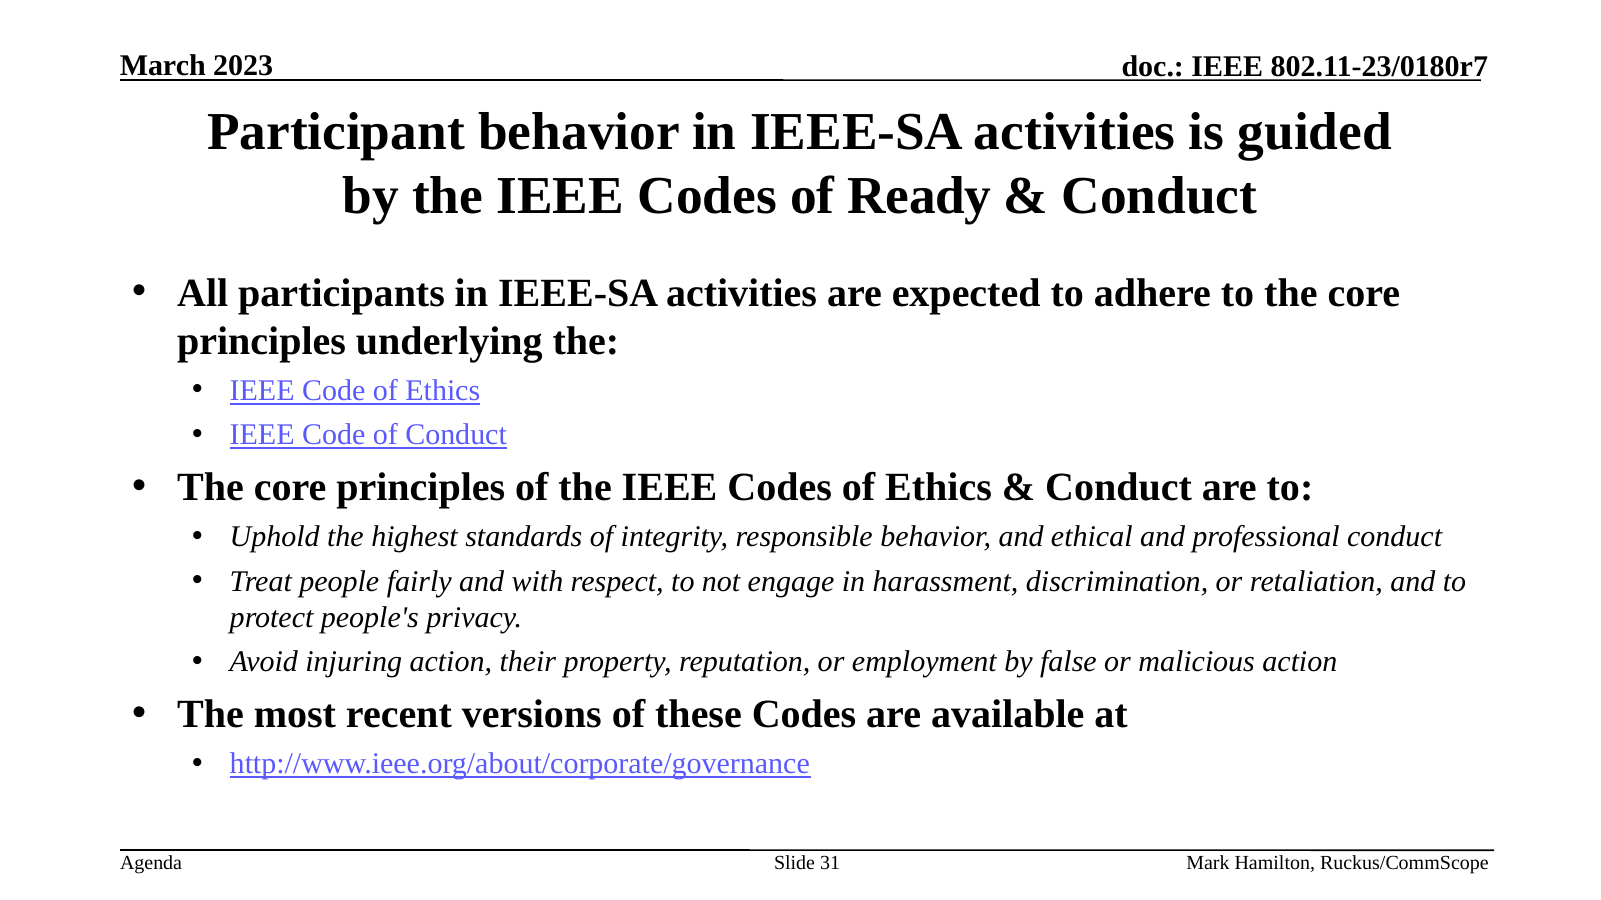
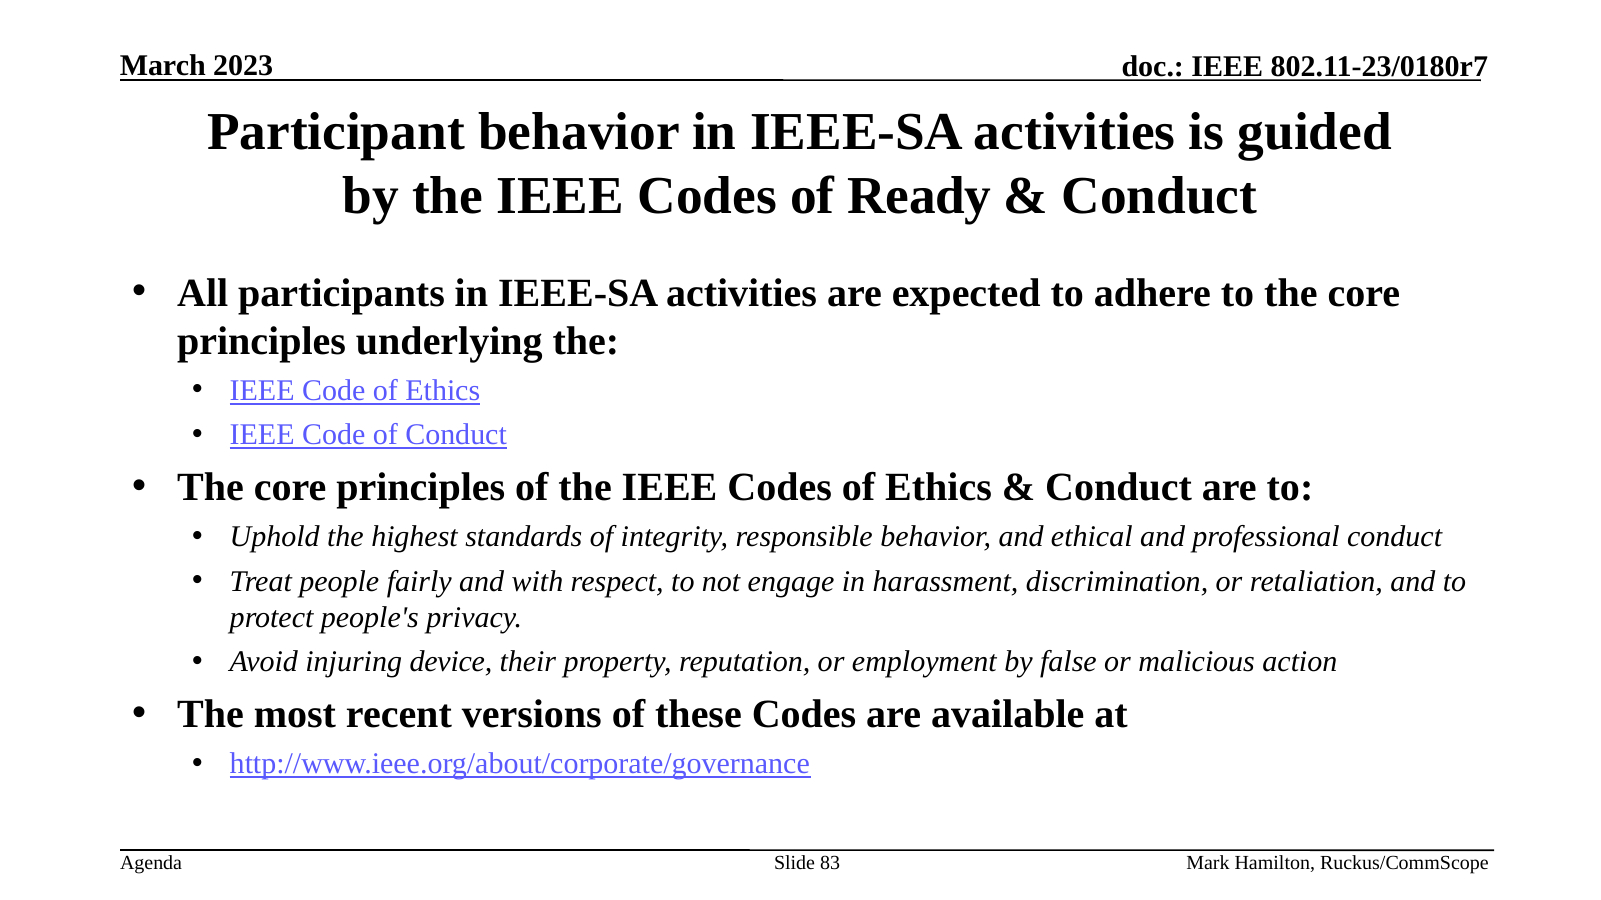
injuring action: action -> device (451, 662)
31: 31 -> 83 (830, 864)
